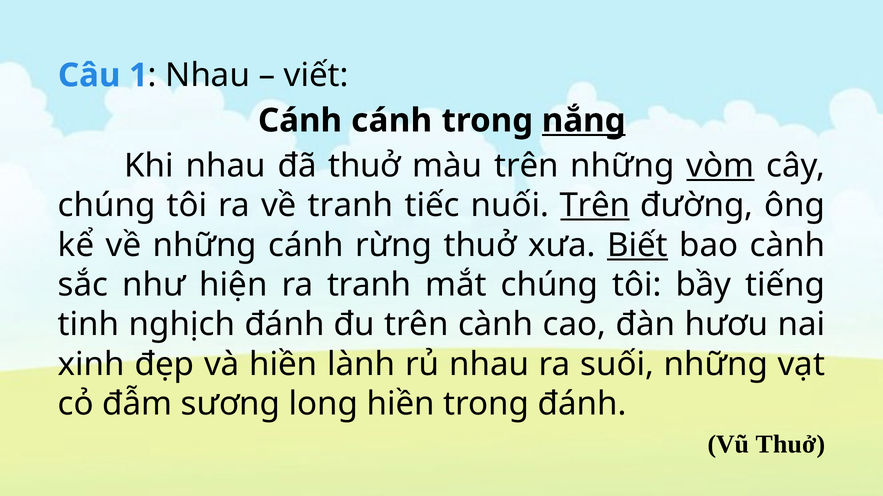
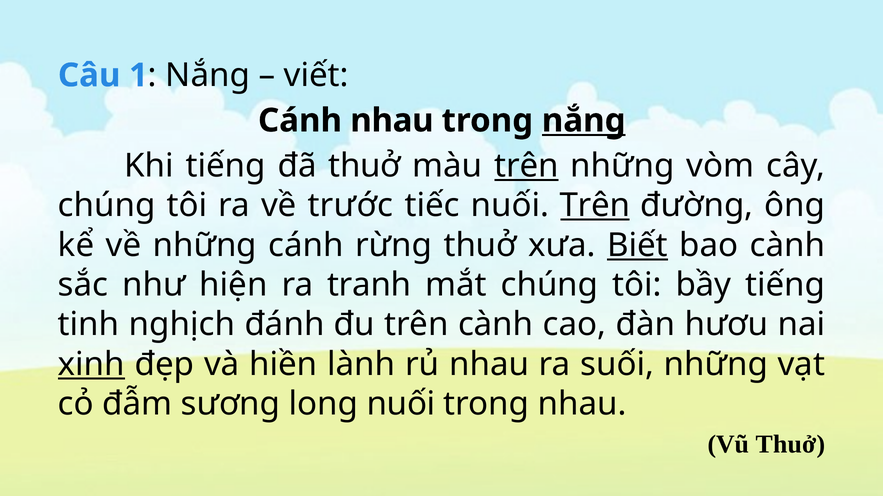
Nhau: Nhau -> Nắng (208, 75)
Cánh cánh: cánh -> nhau (392, 121)
Khi nhau: nhau -> tiếng (226, 166)
trên underline: none -> present (526, 166)
vòm underline: present -> none (720, 166)
về tranh: tranh -> trước (350, 206)
xinh underline: none -> present (91, 365)
long hiền: hiền -> nuối (401, 404)
trong đánh: đánh -> nhau (582, 404)
